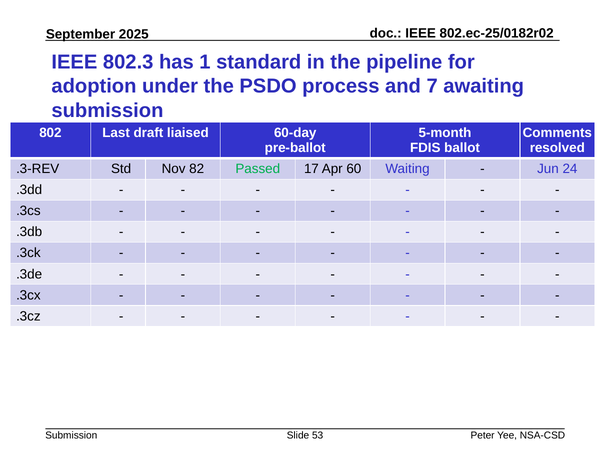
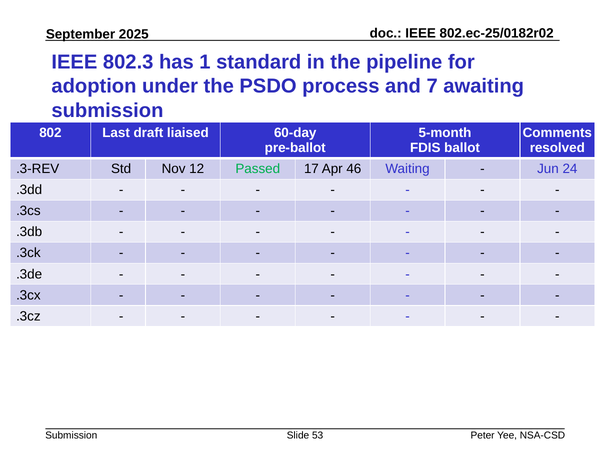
82: 82 -> 12 (197, 169)
60: 60 -> 46 (354, 169)
